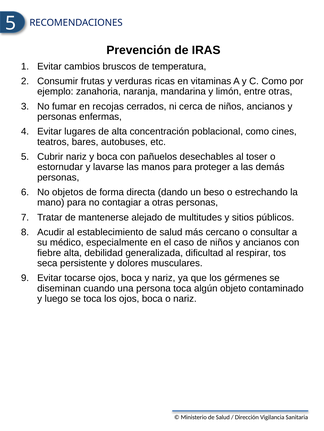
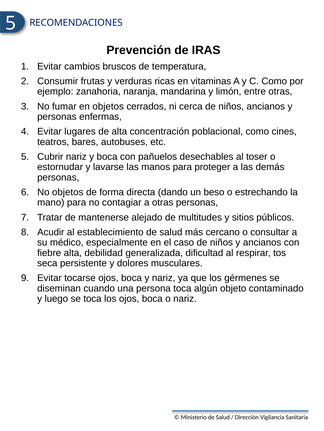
en recojas: recojas -> objetos (108, 107)
